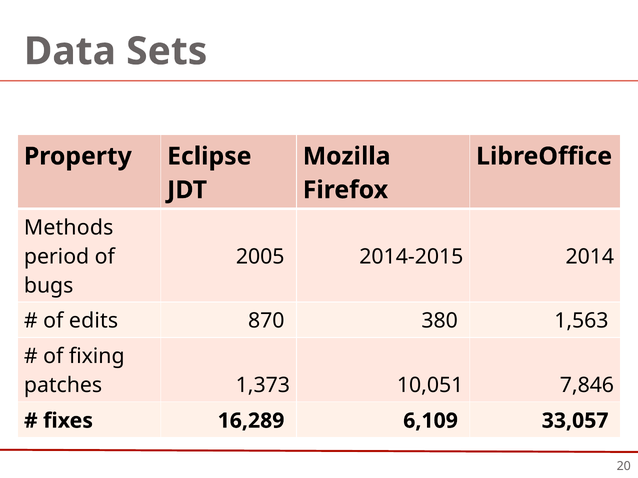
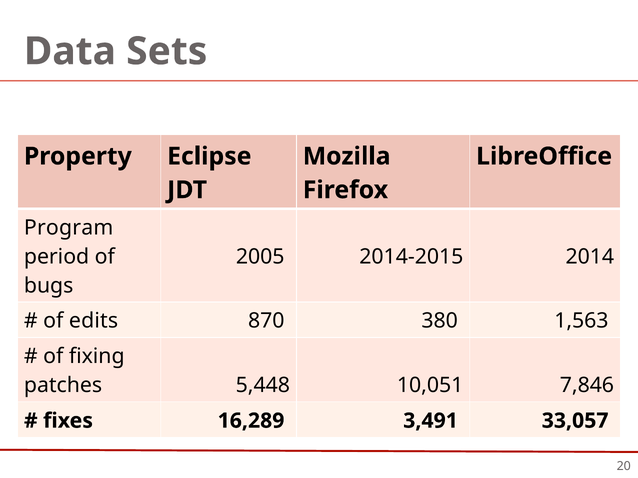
Methods: Methods -> Program (69, 228)
1,373: 1,373 -> 5,448 (263, 386)
6,109: 6,109 -> 3,491 (431, 421)
